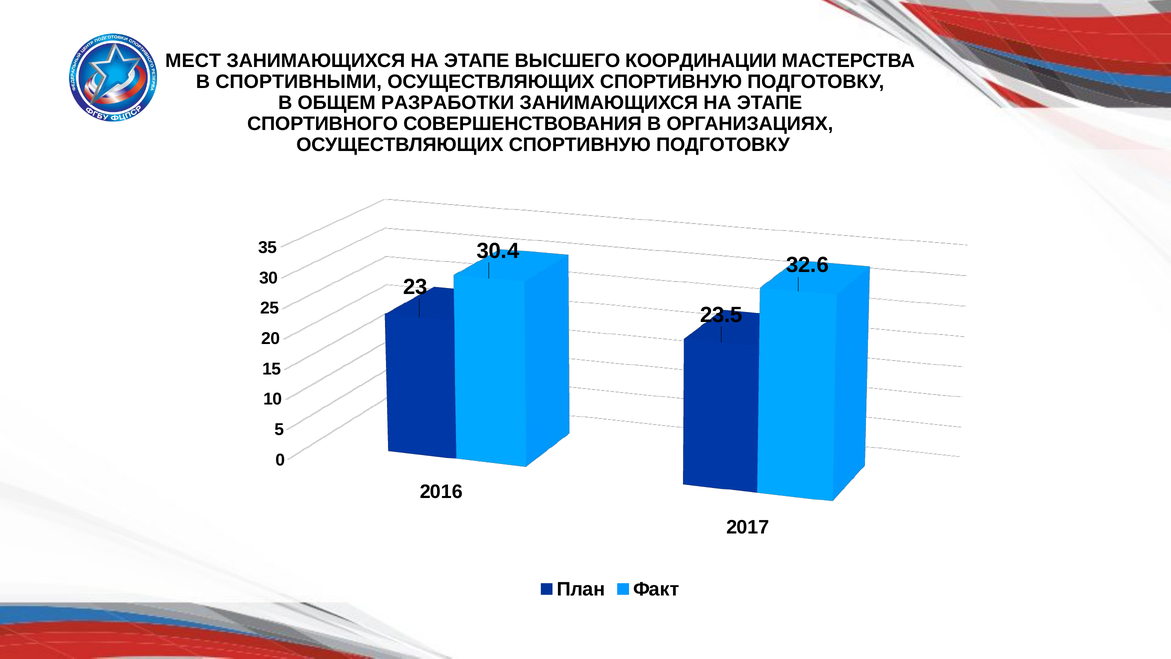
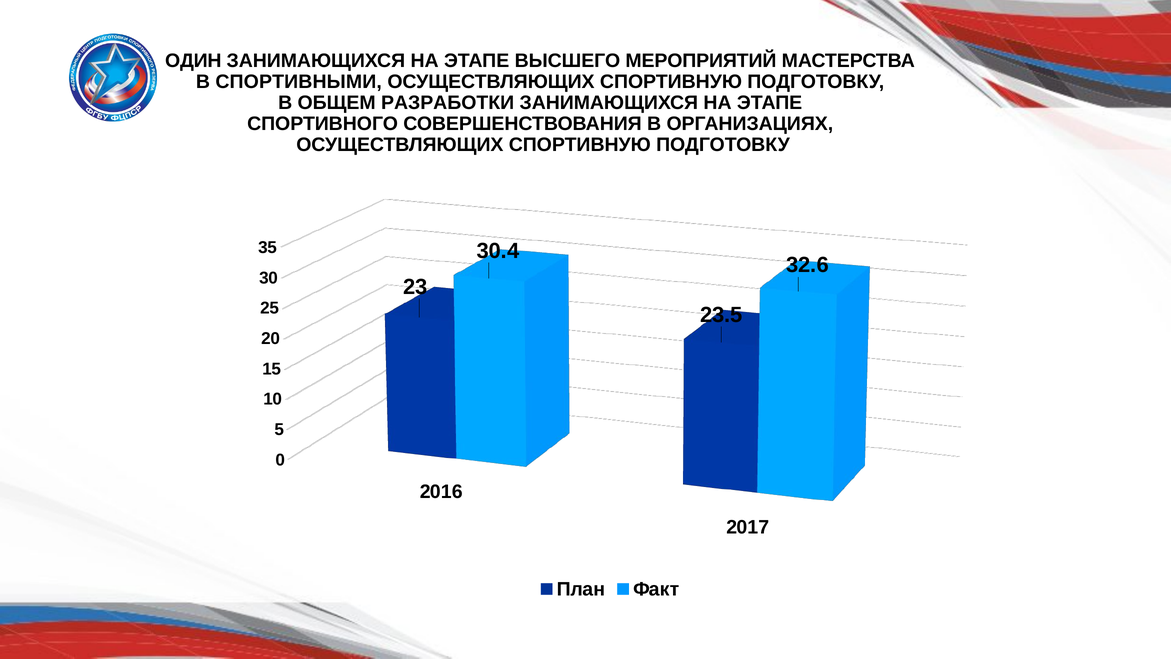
МЕСТ: МЕСТ -> ОДИН (193, 61)
КООРДИНАЦИИ: КООРДИНАЦИИ -> МЕРОПРИЯТИЙ (701, 61)
